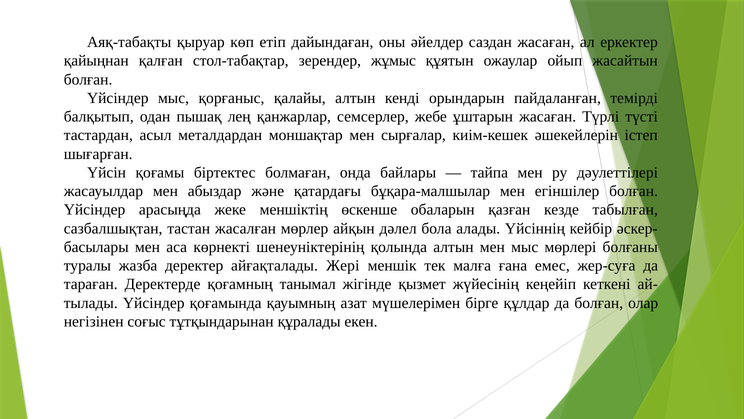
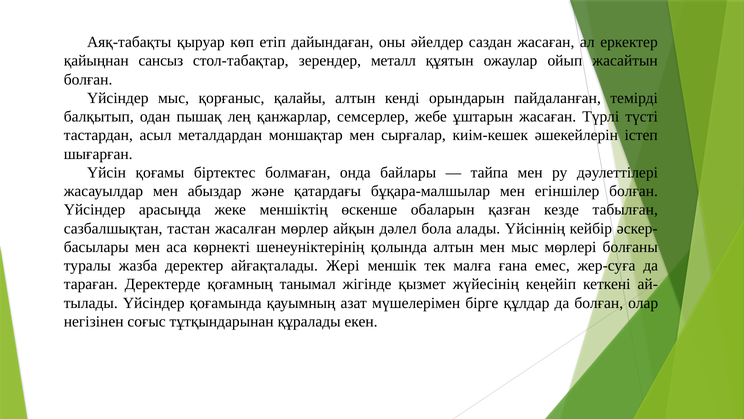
қалған: қалған -> сансыз (161, 61)
жұмыс: жұмыс -> металл (393, 61)
